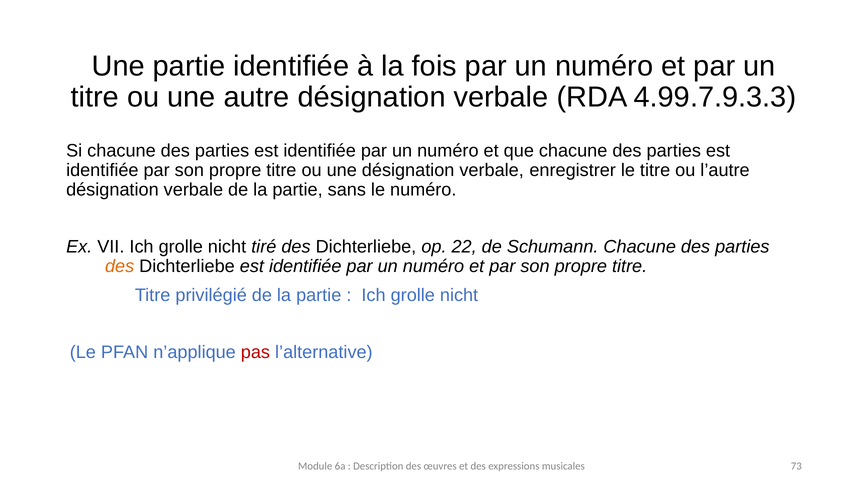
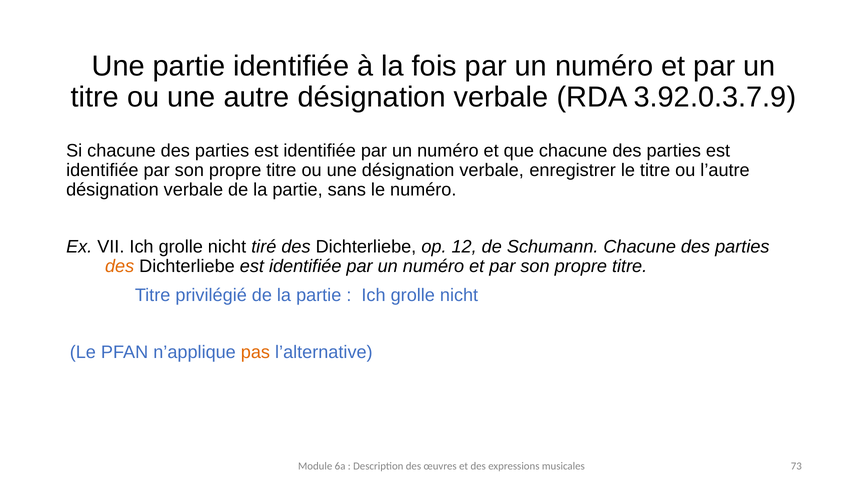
4.99.7.9.3.3: 4.99.7.9.3.3 -> 3.92.0.3.7.9 (715, 97)
22: 22 -> 12 (464, 247)
pas colour: red -> orange (255, 352)
